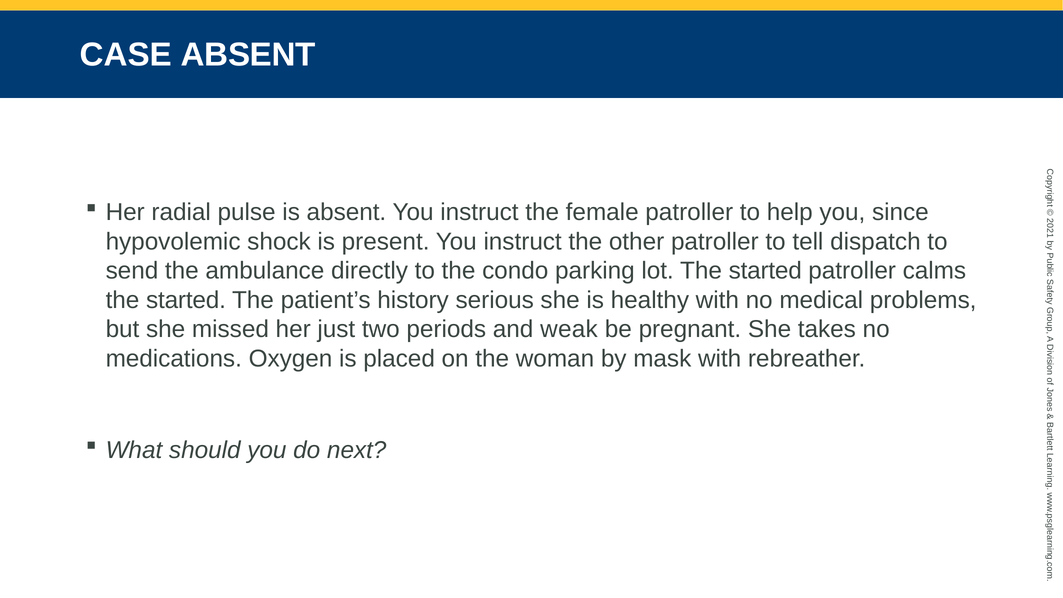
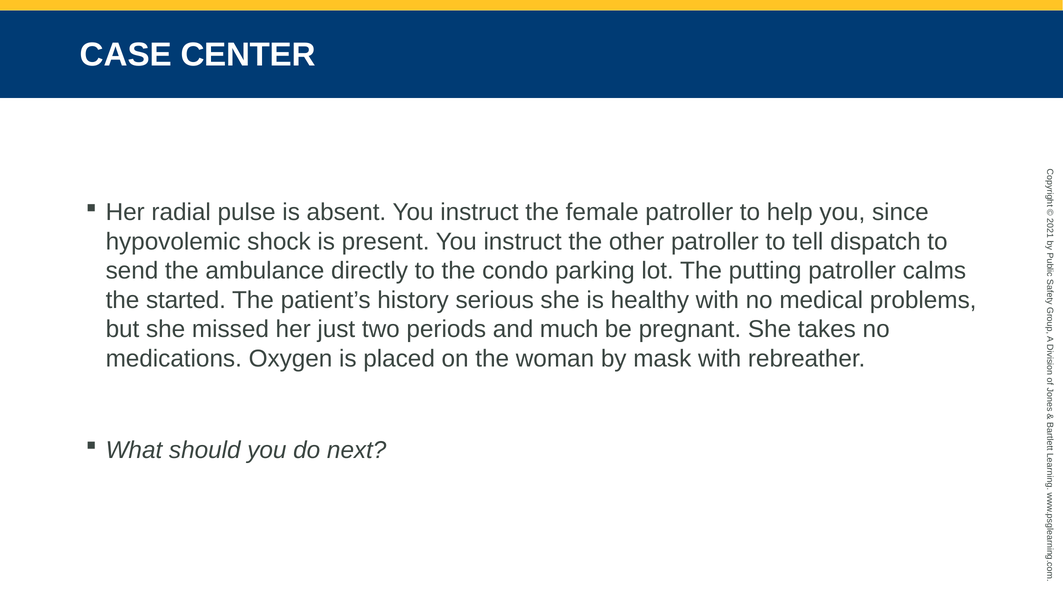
CASE ABSENT: ABSENT -> CENTER (248, 55)
lot The started: started -> putting (765, 271)
weak: weak -> much (569, 329)
